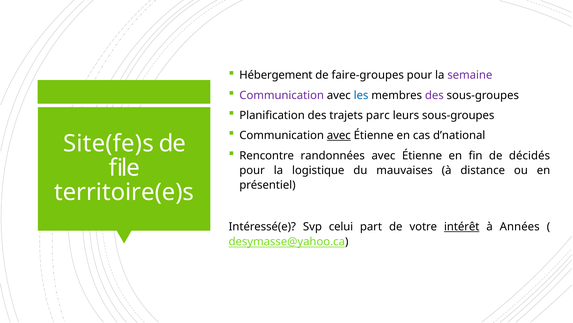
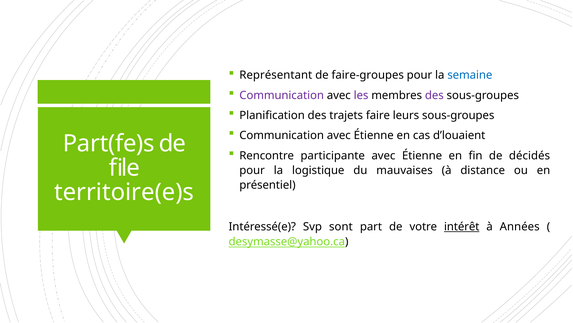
Hébergement: Hébergement -> Représentant (276, 75)
semaine colour: purple -> blue (470, 75)
les colour: blue -> purple (361, 95)
parc: parc -> faire (378, 115)
avec underline: present -> none (339, 135)
d’national: d’national -> d’louaient (459, 135)
Site(fe)s: Site(fe)s -> Part(fe)s (109, 143)
randonnées: randonnées -> participante (333, 155)
celui: celui -> sont (341, 226)
